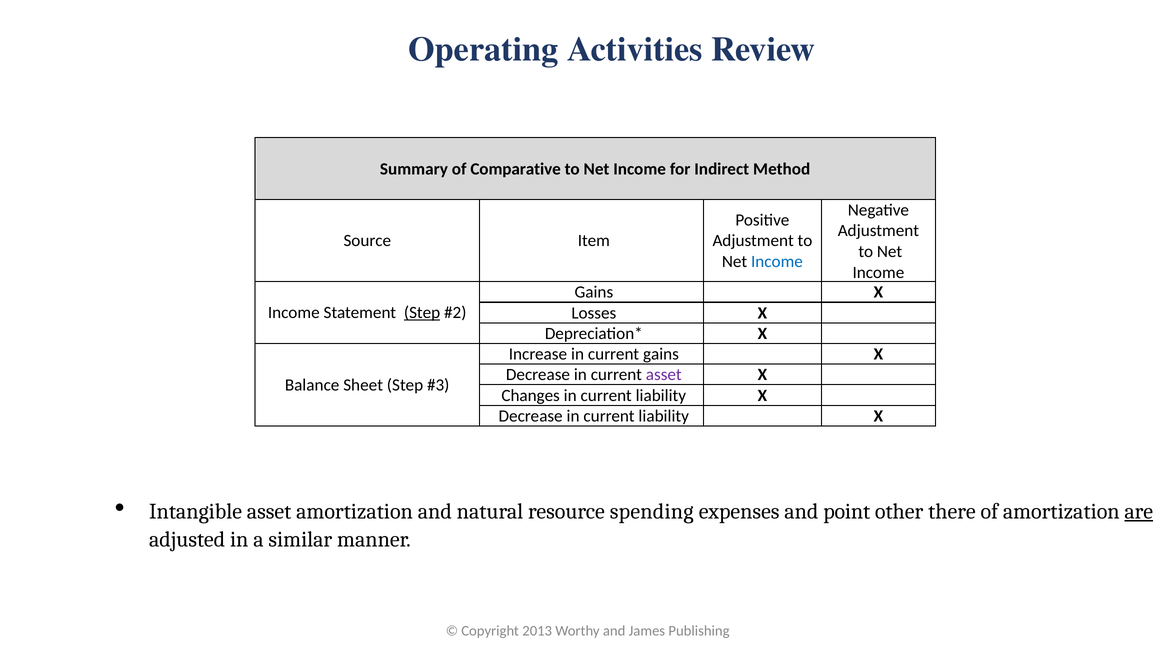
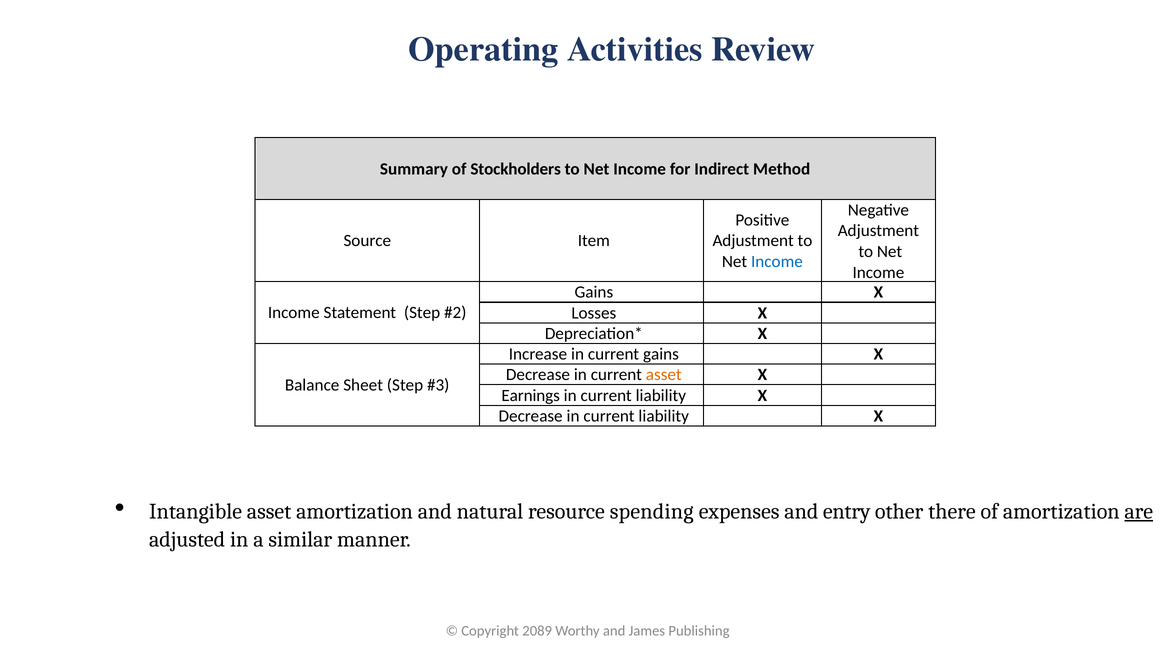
Comparative: Comparative -> Stockholders (516, 169)
Step underline: present -> none (422, 313)
asset colour: purple -> orange (664, 375)
Changes: Changes -> Earnings (531, 396)
point: point -> entry (847, 512)
2013: 2013 -> 2089 (537, 632)
